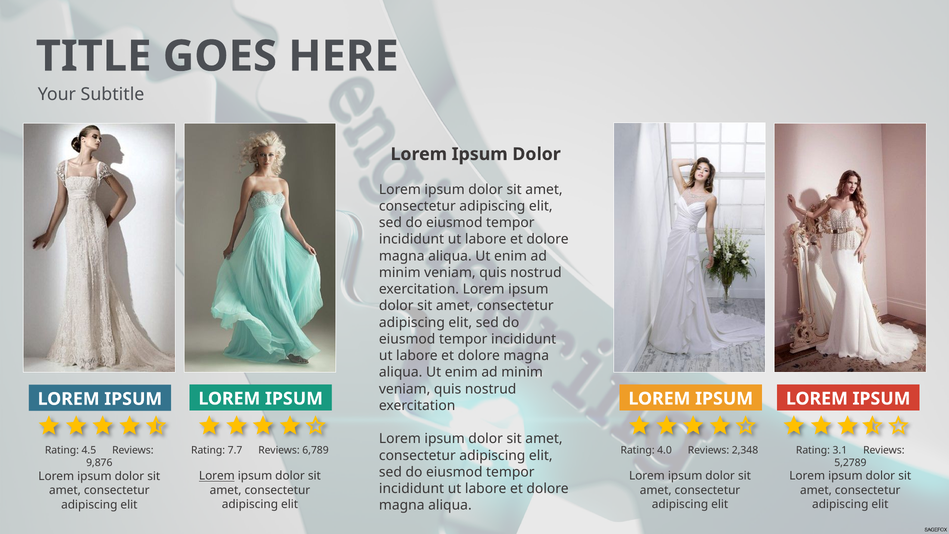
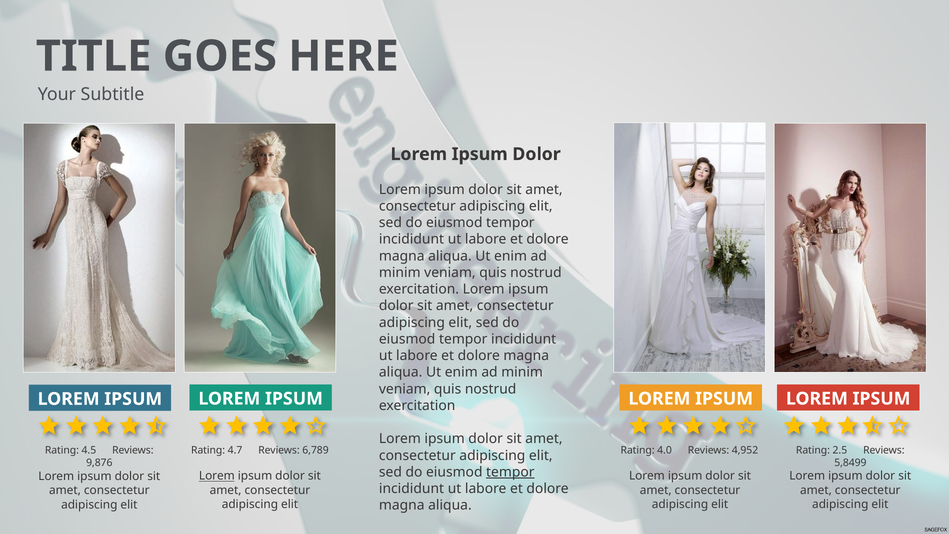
7.7: 7.7 -> 4.7 (235, 450)
2,348: 2,348 -> 4,952 (745, 450)
3.1: 3.1 -> 2.5 (840, 450)
5,2789: 5,2789 -> 5,8499 (850, 463)
tempor underline: none -> present (510, 472)
